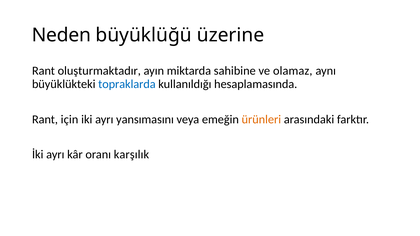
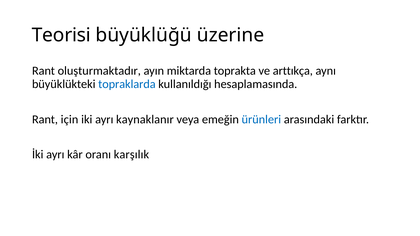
Neden: Neden -> Teorisi (61, 35)
sahibine: sahibine -> toprakta (235, 71)
olamaz: olamaz -> arttıkça (293, 71)
yansımasını: yansımasını -> kaynaklanır (145, 119)
ürünleri colour: orange -> blue (261, 119)
